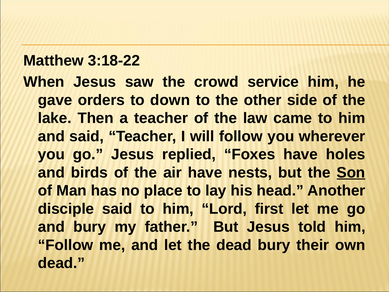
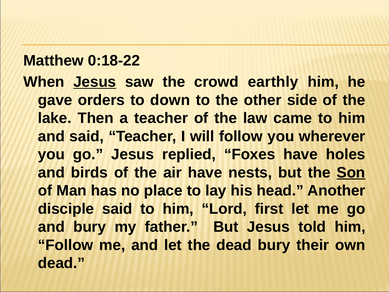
3:18-22: 3:18-22 -> 0:18-22 (114, 61)
Jesus underline: none -> present (95, 82)
service: service -> earthly (273, 82)
